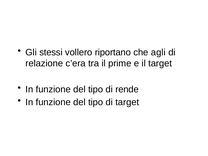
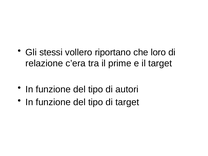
agli: agli -> loro (158, 52)
rende: rende -> autori (127, 89)
